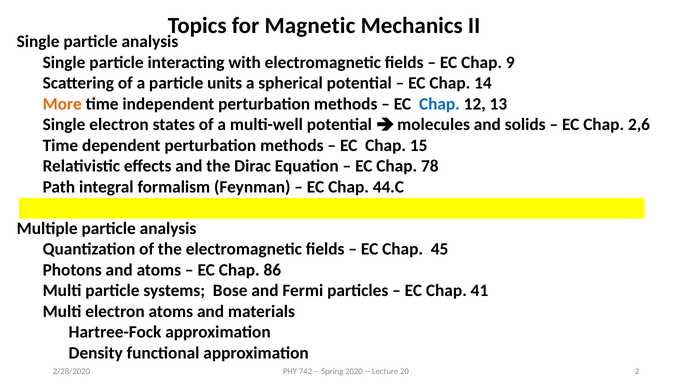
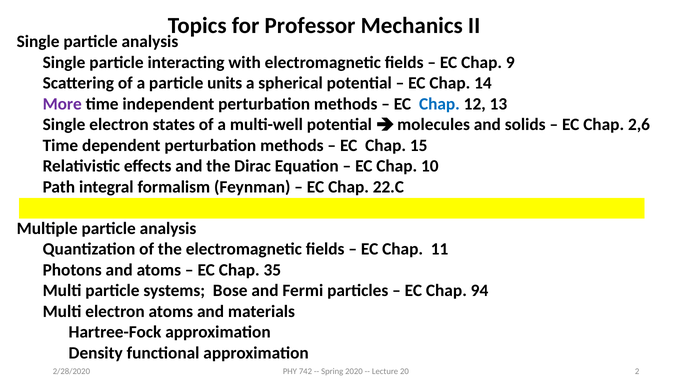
Magnetic: Magnetic -> Professor (310, 26)
More colour: orange -> purple (62, 104)
78: 78 -> 10 (430, 166)
44.C: 44.C -> 22.C (388, 187)
45: 45 -> 11 (440, 249)
86: 86 -> 35 (272, 270)
41: 41 -> 94 (479, 291)
